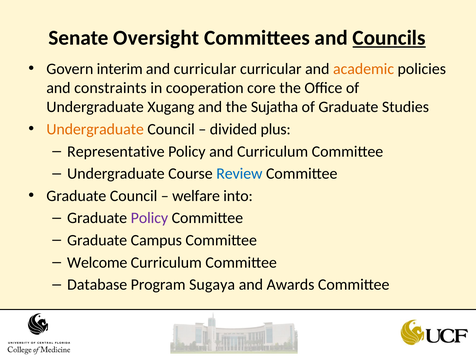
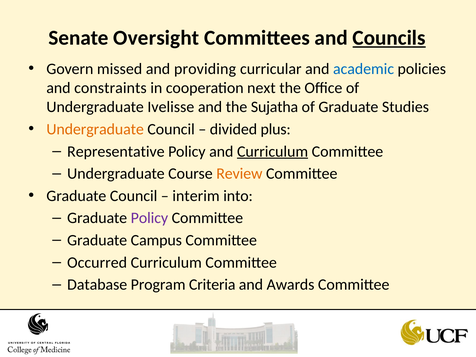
interim: interim -> missed (120, 69)
and curricular: curricular -> providing (205, 69)
academic colour: orange -> blue (364, 69)
core: core -> next (261, 88)
Xugang: Xugang -> Ivelisse (171, 107)
Curriculum underline: none -> present (273, 151)
Review colour: blue -> orange (239, 174)
welfare: welfare -> interim (196, 196)
Welcome: Welcome -> Occurred (97, 262)
Sugaya: Sugaya -> Criteria (212, 285)
